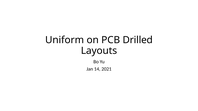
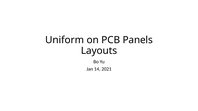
Drilled: Drilled -> Panels (138, 40)
